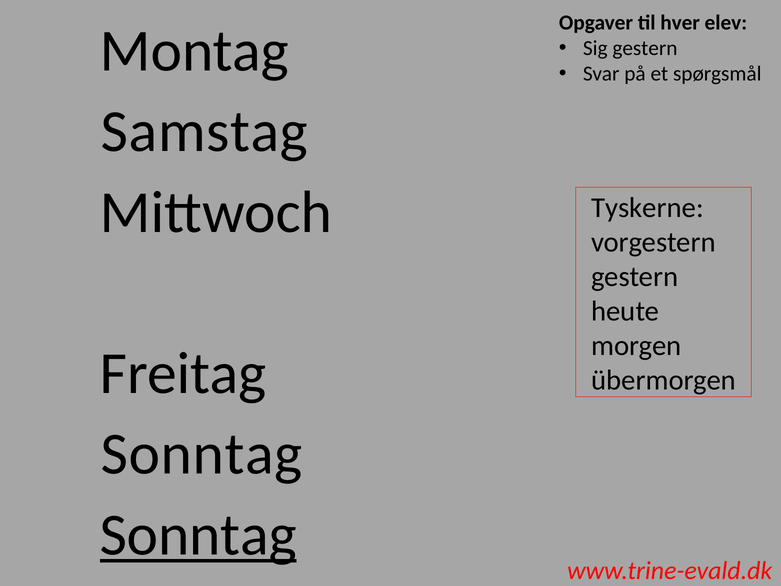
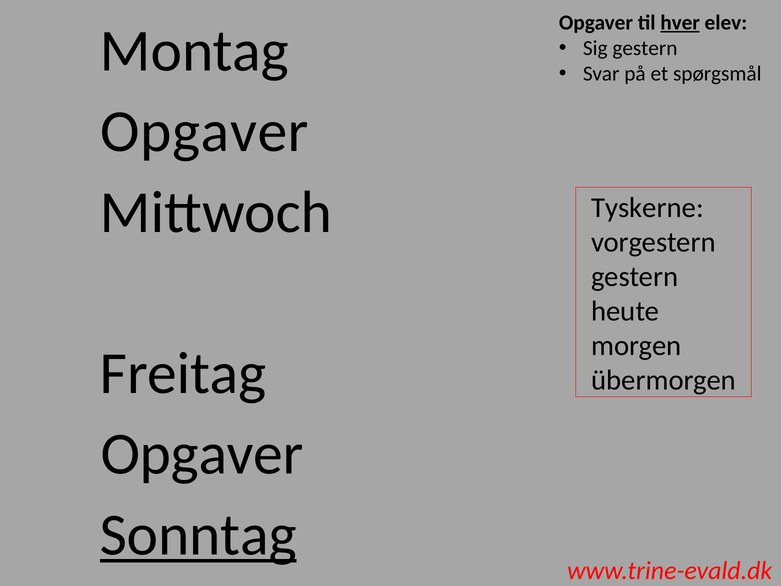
hver underline: none -> present (680, 23)
Samstag: Samstag -> Opgaver (204, 132)
Sonntag: Sonntag -> Opgaver (202, 454)
